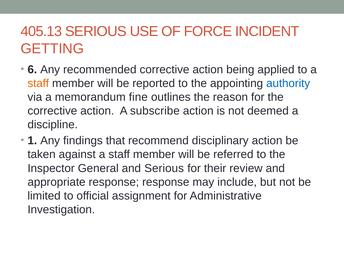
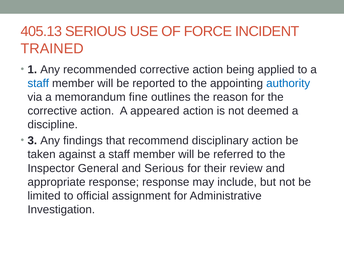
GETTING: GETTING -> TRAINED (52, 49)
6: 6 -> 1 (32, 70)
staff colour: orange -> blue (38, 83)
subscribe: subscribe -> appeared (155, 111)
1: 1 -> 3 (32, 141)
